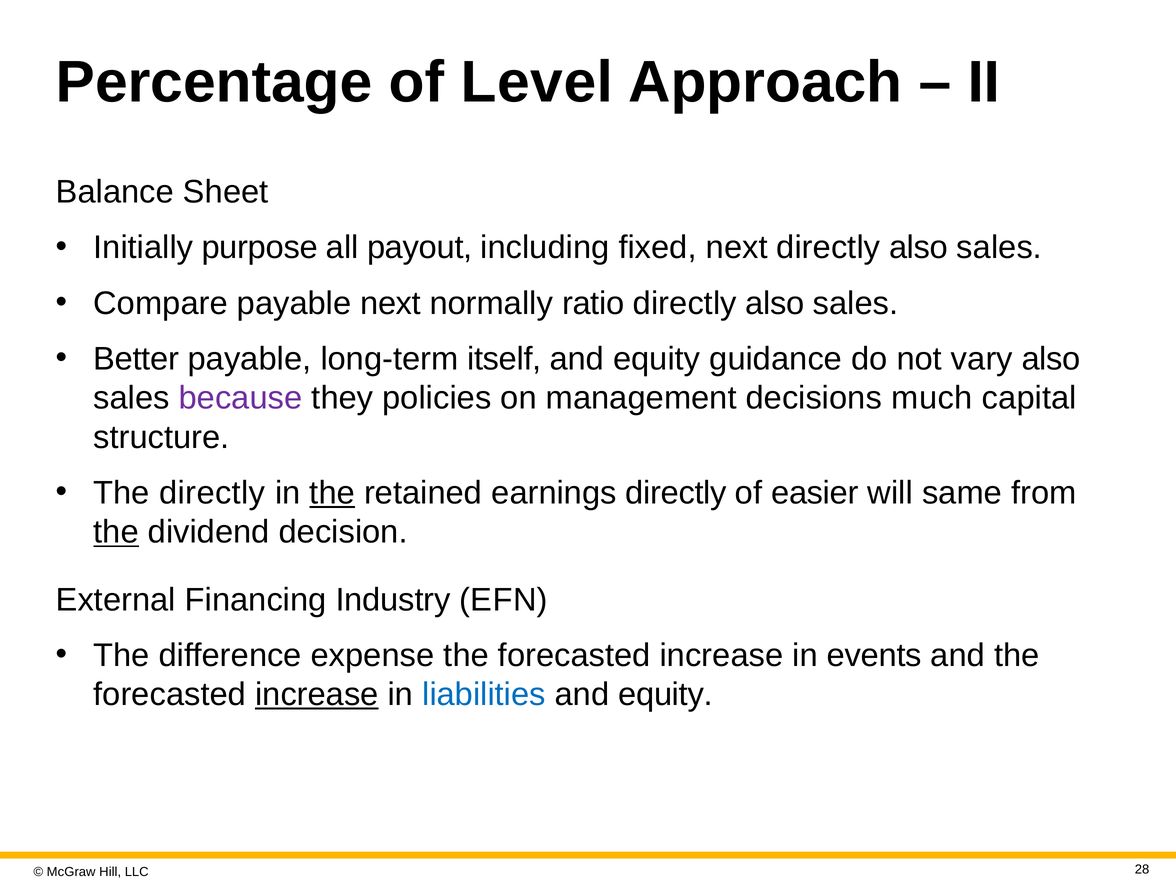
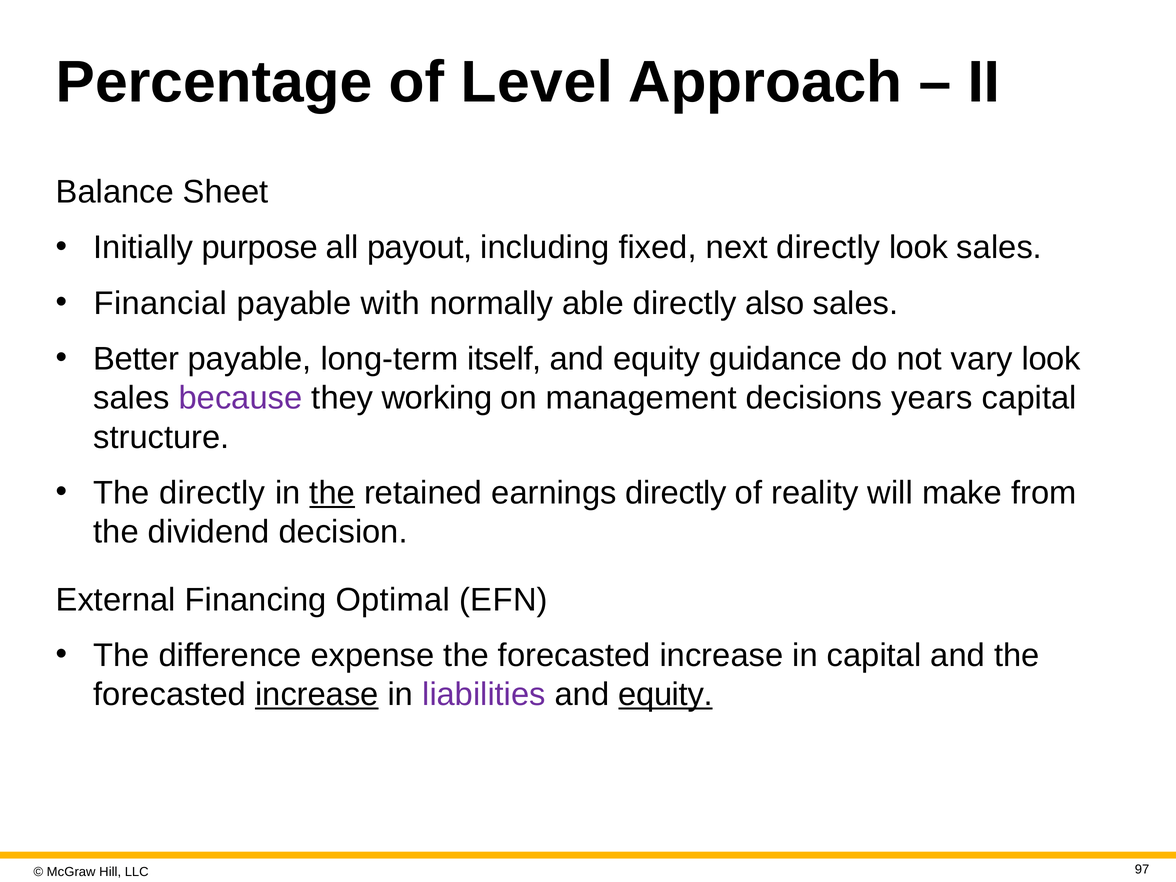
also: also -> look (919, 248)
Compare: Compare -> Financial (160, 303)
payable next: next -> with (390, 303)
ratio: ratio -> able (593, 303)
vary also: also -> look (1051, 359)
policies: policies -> working (437, 398)
much: much -> years (932, 398)
easier: easier -> reality (815, 493)
same: same -> make (962, 493)
the underline: present -> none (116, 532)
Industry: Industry -> Optimal (393, 600)
in events: events -> capital (874, 655)
liabilities colour: blue -> purple (484, 695)
equity underline: none -> present (666, 695)
28: 28 -> 97 (1142, 870)
